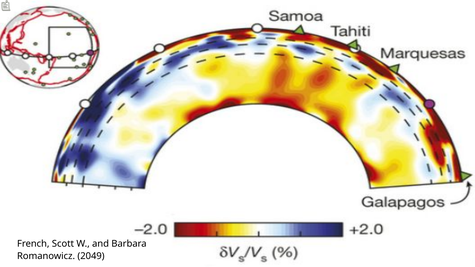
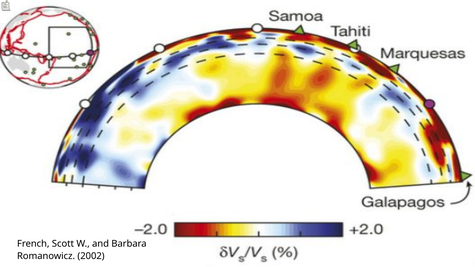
2049: 2049 -> 2002 (91, 256)
